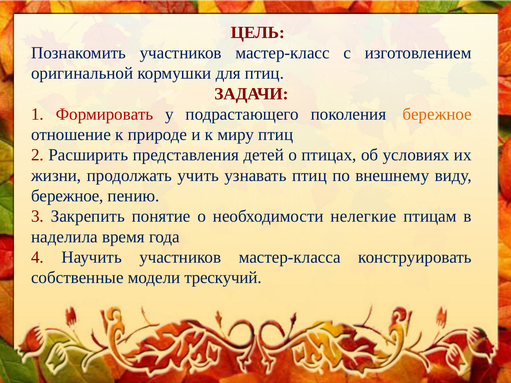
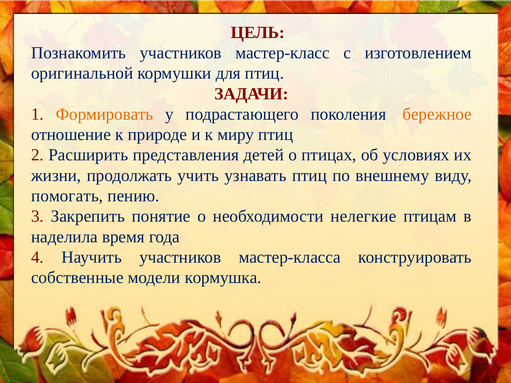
Формировать colour: red -> orange (105, 114)
бережное: бережное -> помогать (67, 196)
трескучий: трескучий -> кормушка (223, 278)
